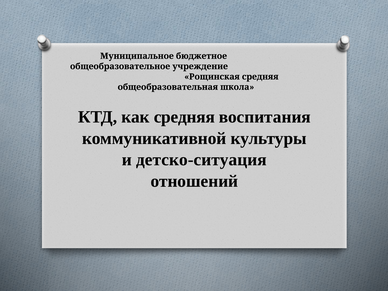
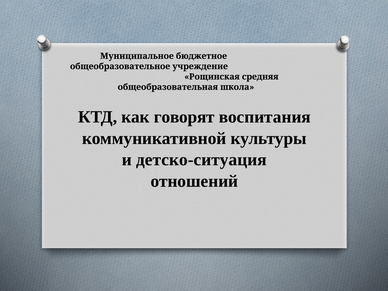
как средняя: средняя -> говорят (184, 117)
